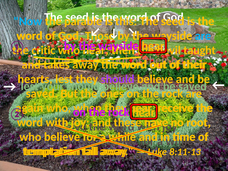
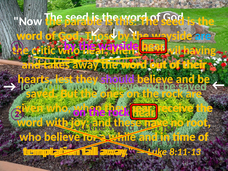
Now colour: light blue -> white (28, 21)
taught: taught -> having (200, 50)
again: again -> given (29, 108)
